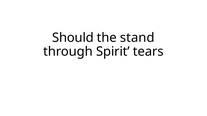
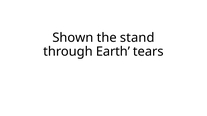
Should: Should -> Shown (73, 38)
Spirit: Spirit -> Earth (113, 52)
